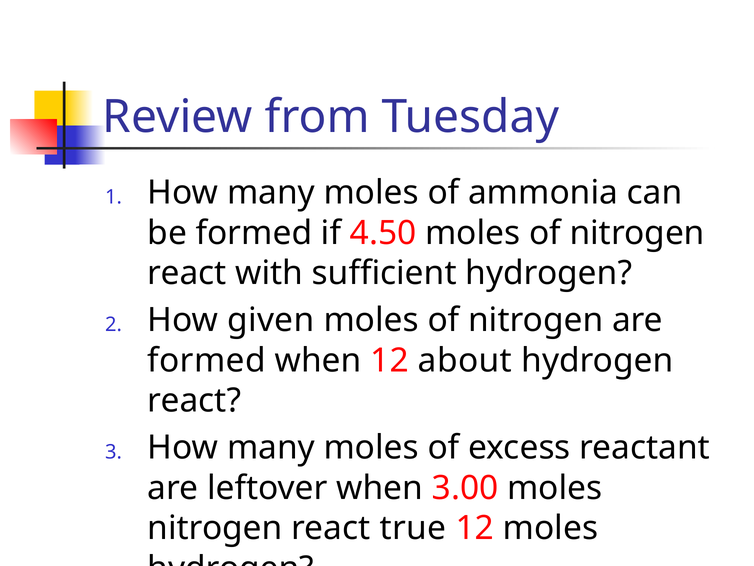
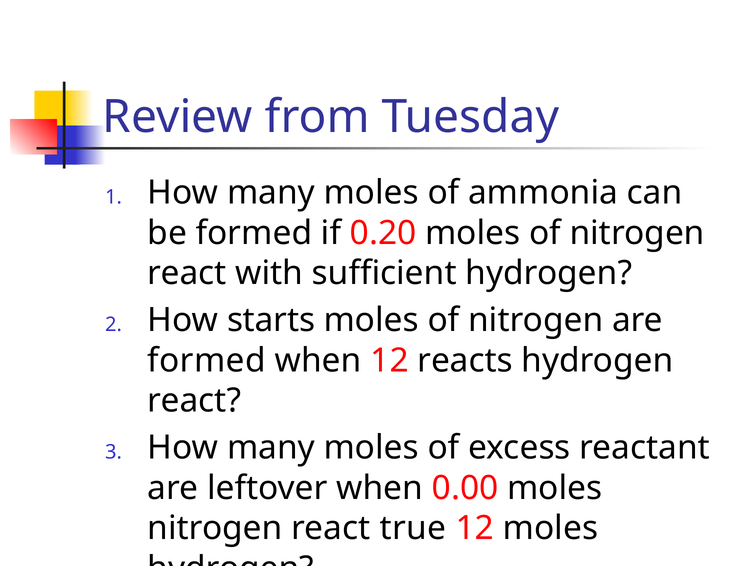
4.50: 4.50 -> 0.20 (383, 233)
given: given -> starts (271, 320)
about: about -> reacts (465, 360)
3.00: 3.00 -> 0.00 (465, 488)
